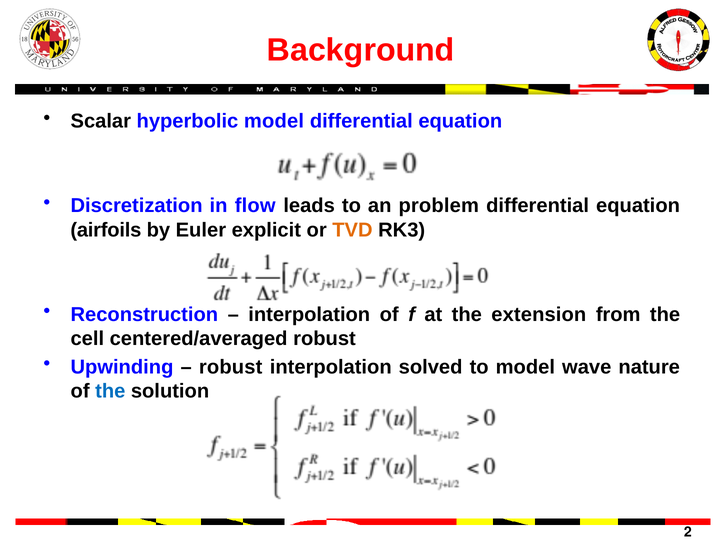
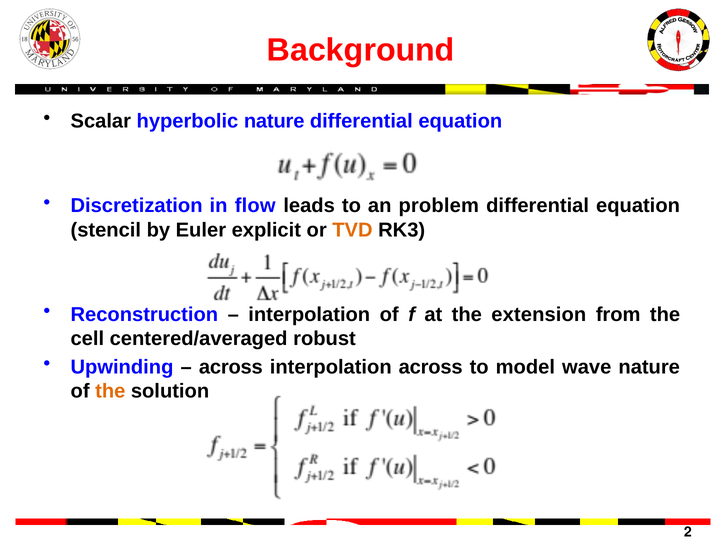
hyperbolic model: model -> nature (274, 121)
airfoils: airfoils -> stencil (106, 230)
robust: robust -> across (231, 367)
interpolation solved: solved -> across (431, 367)
the colour: blue -> orange (110, 391)
